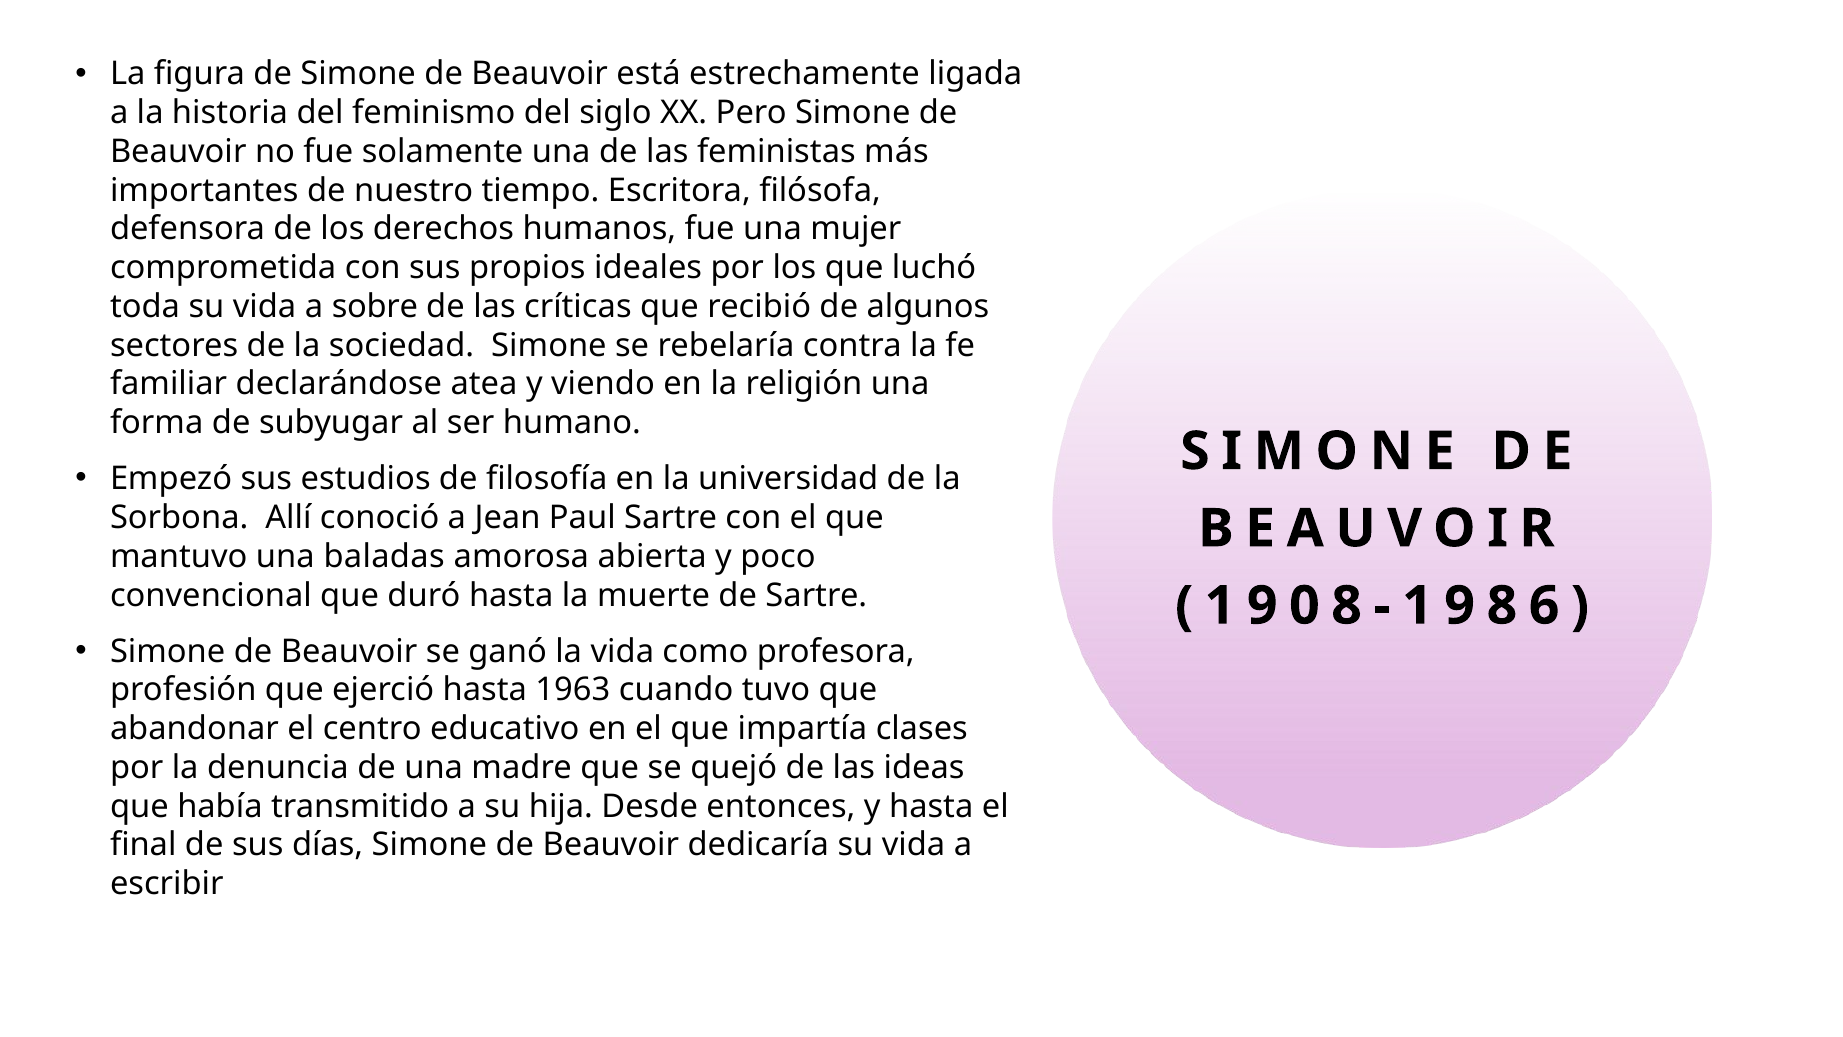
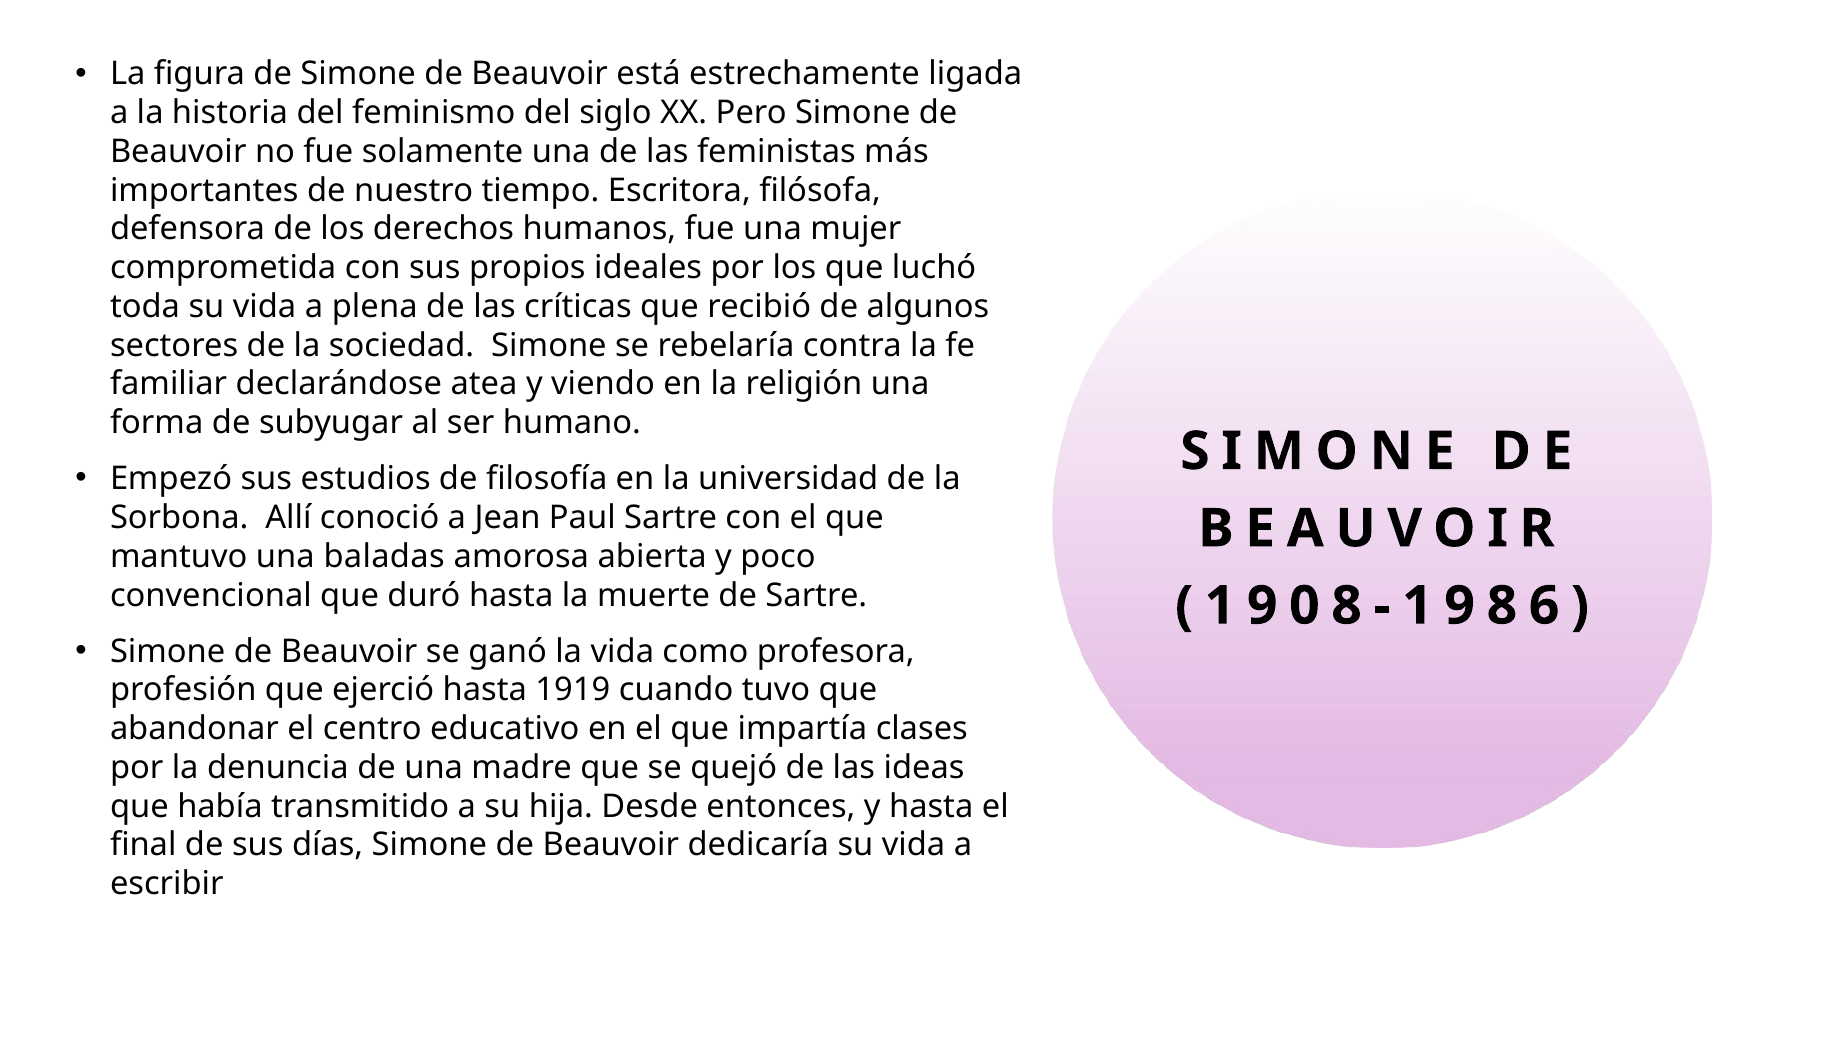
sobre: sobre -> plena (375, 307)
1963: 1963 -> 1919 (573, 690)
